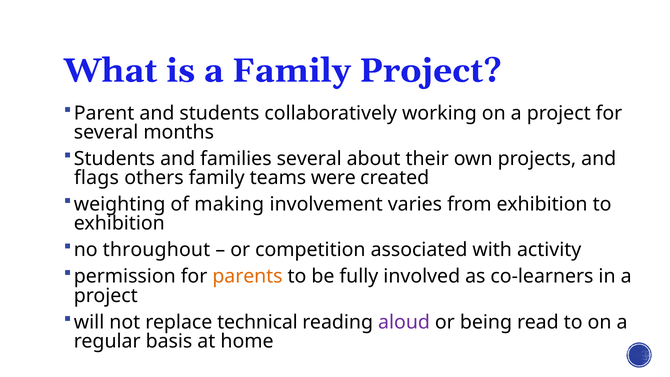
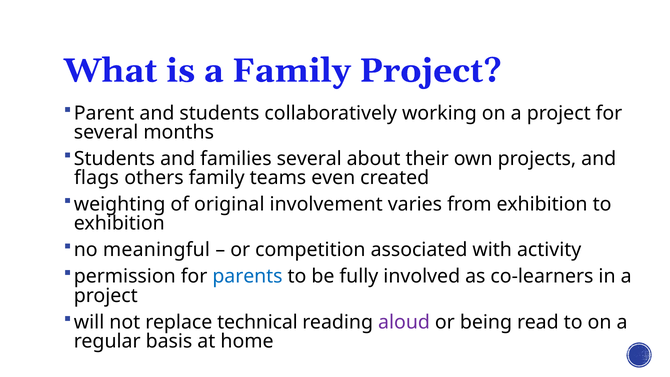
were: were -> even (333, 178)
making: making -> original (229, 204)
throughout: throughout -> meaningful (156, 250)
parents colour: orange -> blue (247, 276)
